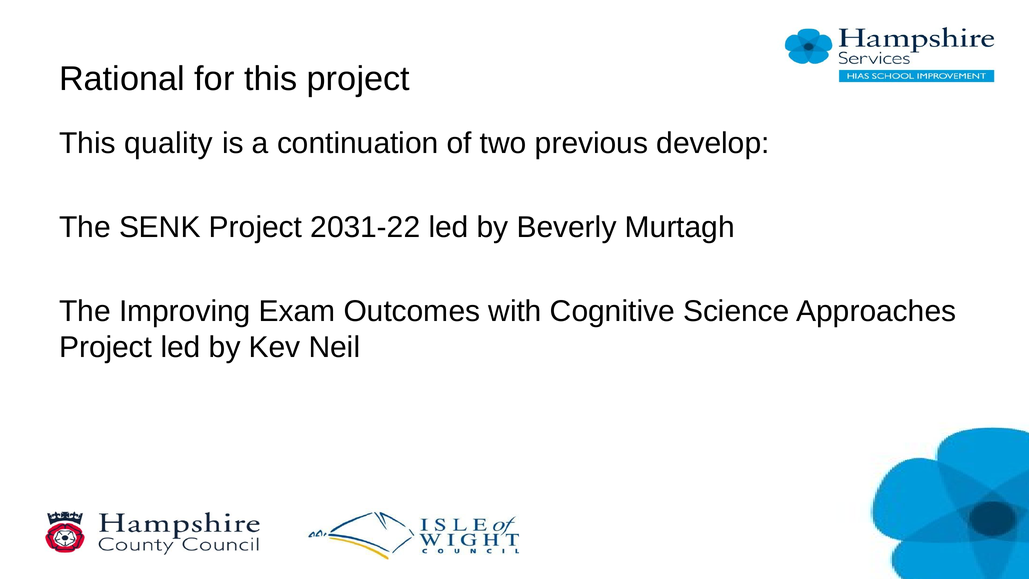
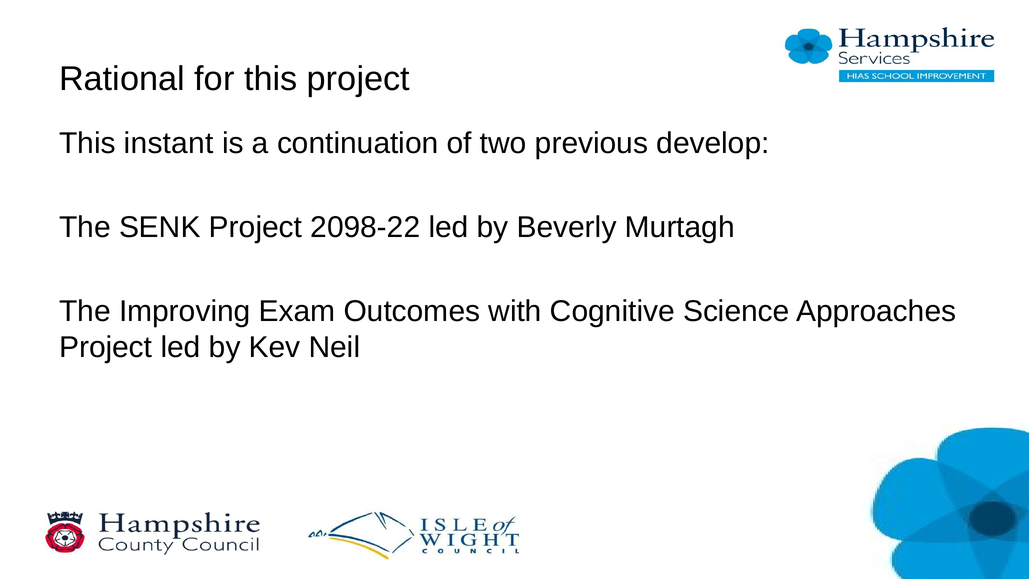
quality: quality -> instant (169, 144)
2031-22: 2031-22 -> 2098-22 (365, 227)
